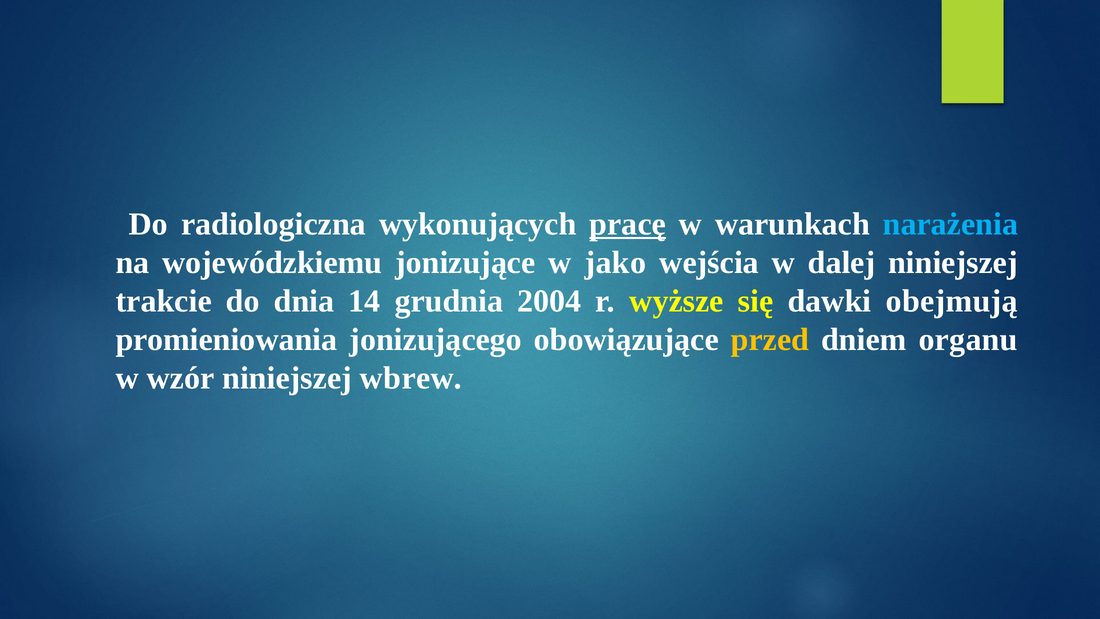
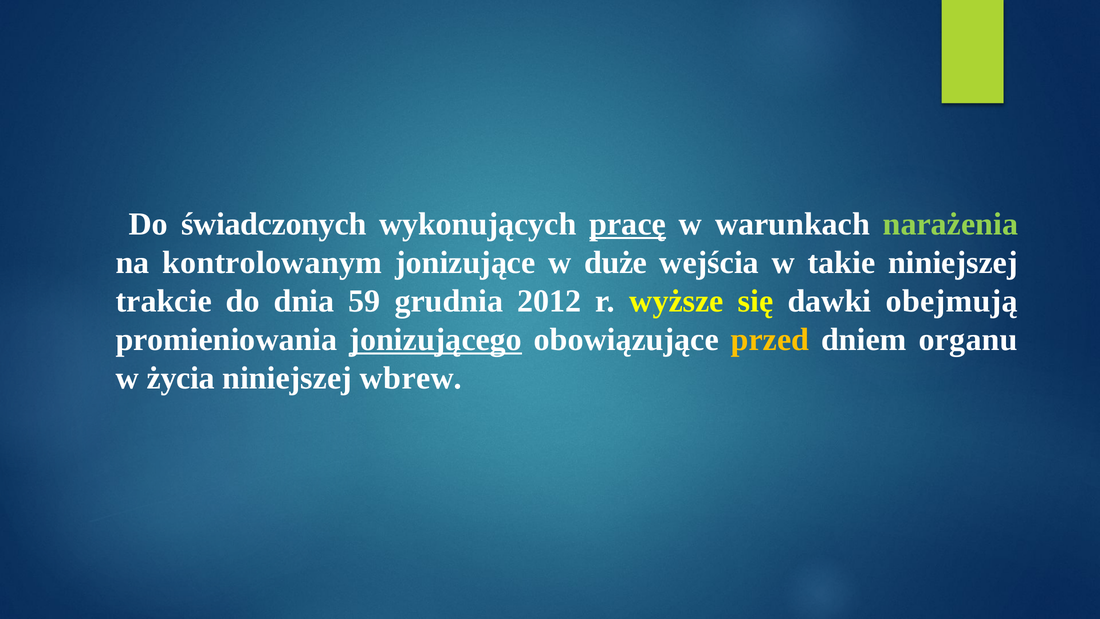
radiologiczna: radiologiczna -> świadczonych (274, 224)
narażenia colour: light blue -> light green (951, 224)
wojewódzkiemu: wojewódzkiemu -> kontrolowanym (272, 263)
jako: jako -> duże (616, 263)
dalej: dalej -> takie (842, 263)
14: 14 -> 59 (364, 301)
2004: 2004 -> 2012 (549, 301)
jonizującego underline: none -> present (436, 340)
wzór: wzór -> życia (181, 378)
